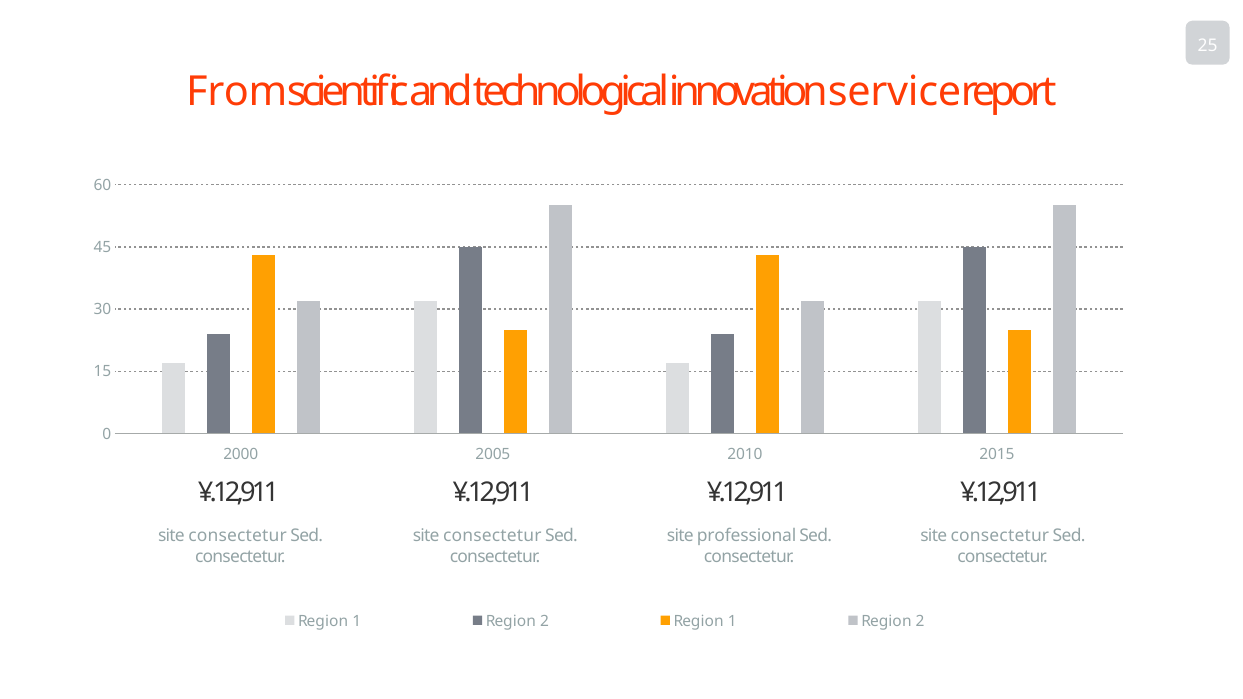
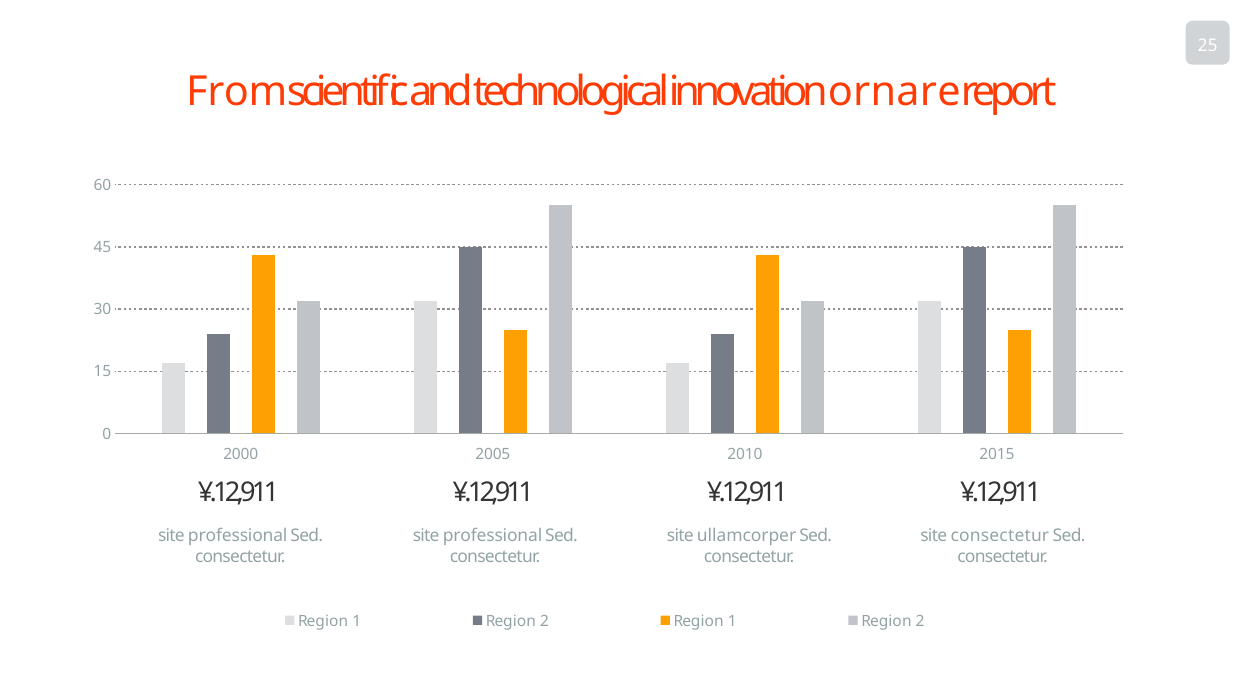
service: service -> ornare (894, 92)
consectetur: consectetur -> professional (238, 535)
consectetur: consectetur -> professional (493, 535)
professional: professional -> ullamcorper (747, 535)
